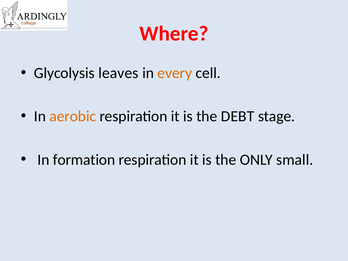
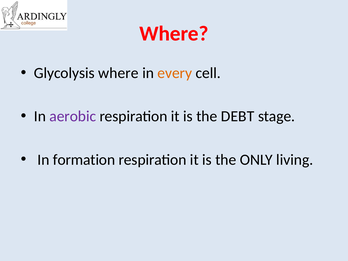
Glycolysis leaves: leaves -> where (118, 73)
aerobic colour: orange -> purple (73, 116)
small: small -> living (295, 160)
